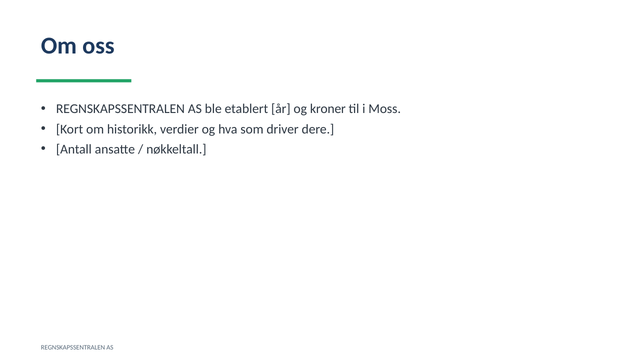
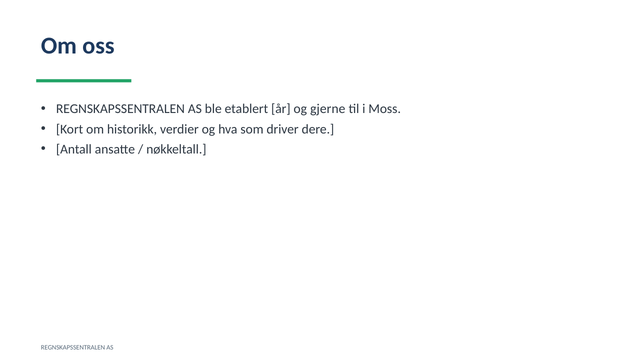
kroner: kroner -> gjerne (328, 109)
